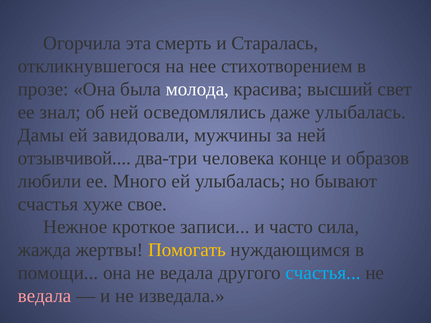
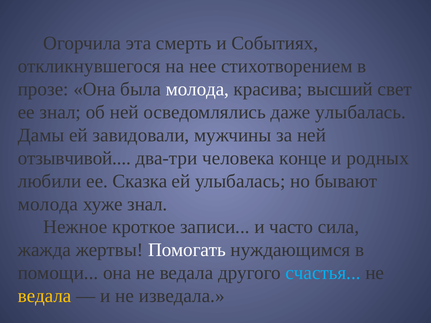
Старалась: Старалась -> Событиях (275, 43)
образов: образов -> родных (378, 158)
Много: Много -> Сказка (140, 181)
счастья: счастья -> молода (48, 204)
хуже свое: свое -> знал (147, 204)
Помогать colour: yellow -> white (187, 250)
ведала colour: pink -> yellow (45, 296)
